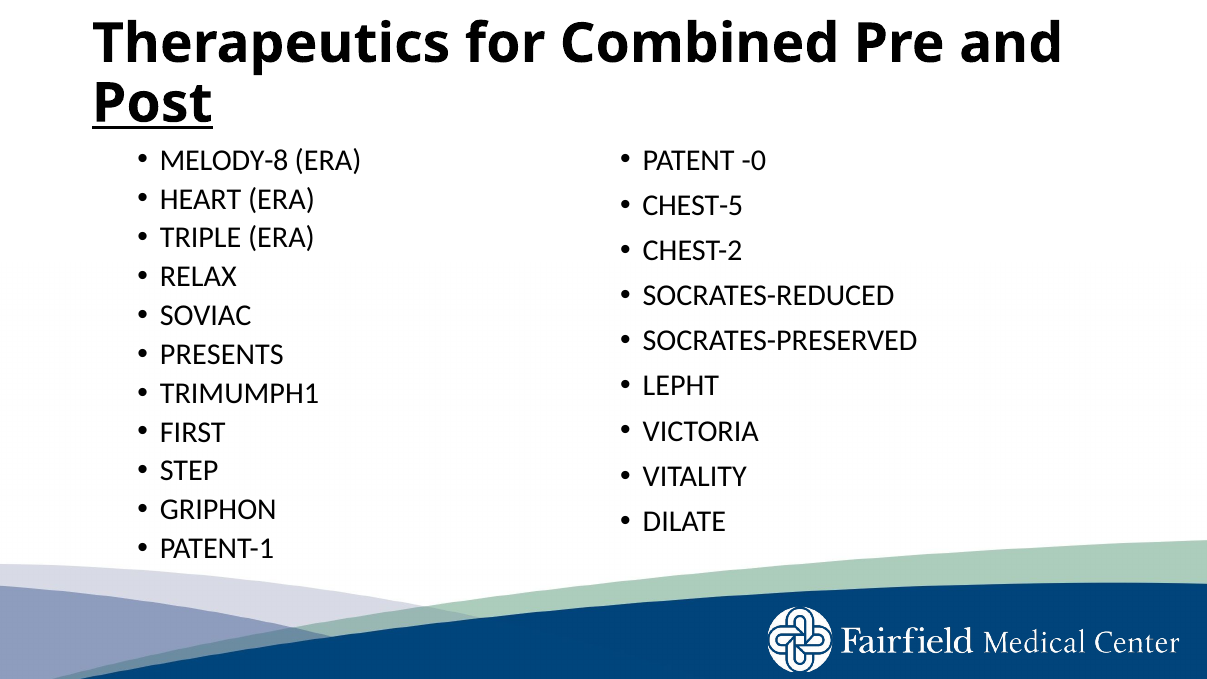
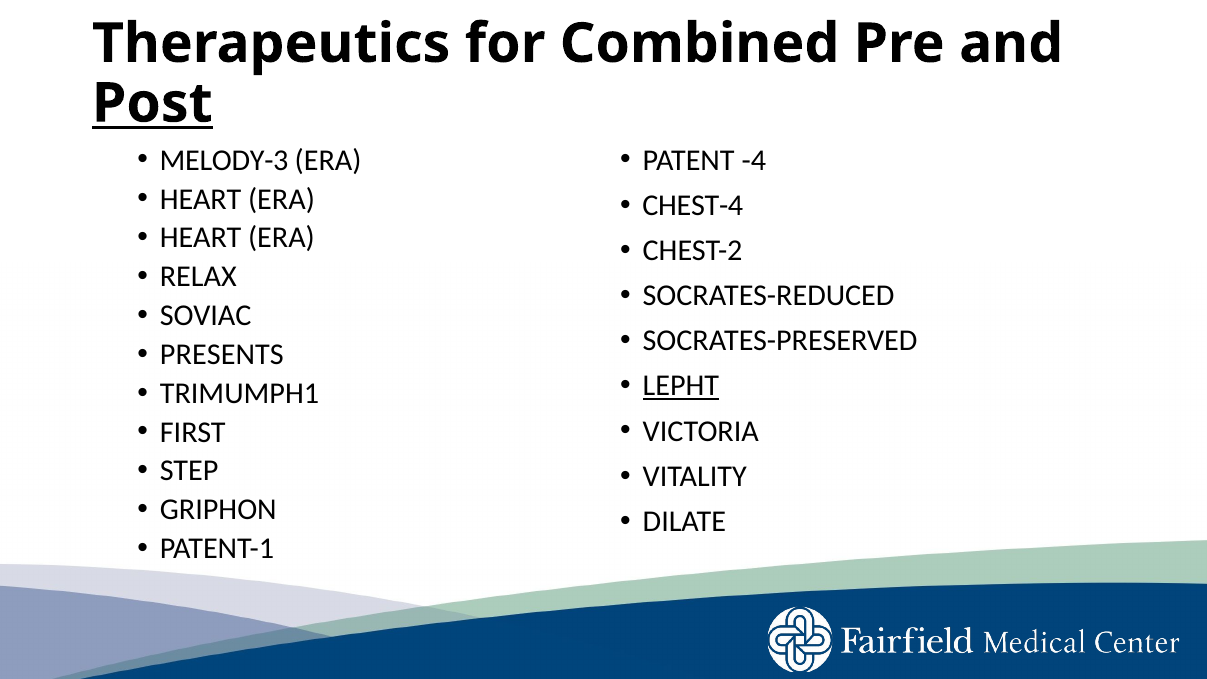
MELODY-8: MELODY-8 -> MELODY-3 (224, 160)
-0: -0 -> -4 (754, 160)
CHEST-5: CHEST-5 -> CHEST-4 (693, 205)
TRIPLE: TRIPLE -> HEART (201, 238)
LEPHT underline: none -> present (681, 386)
